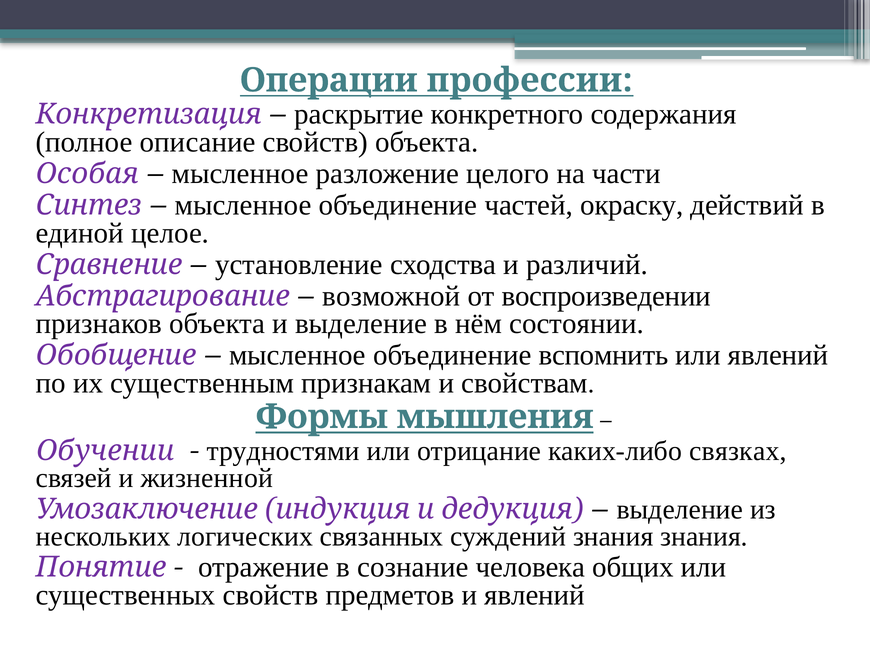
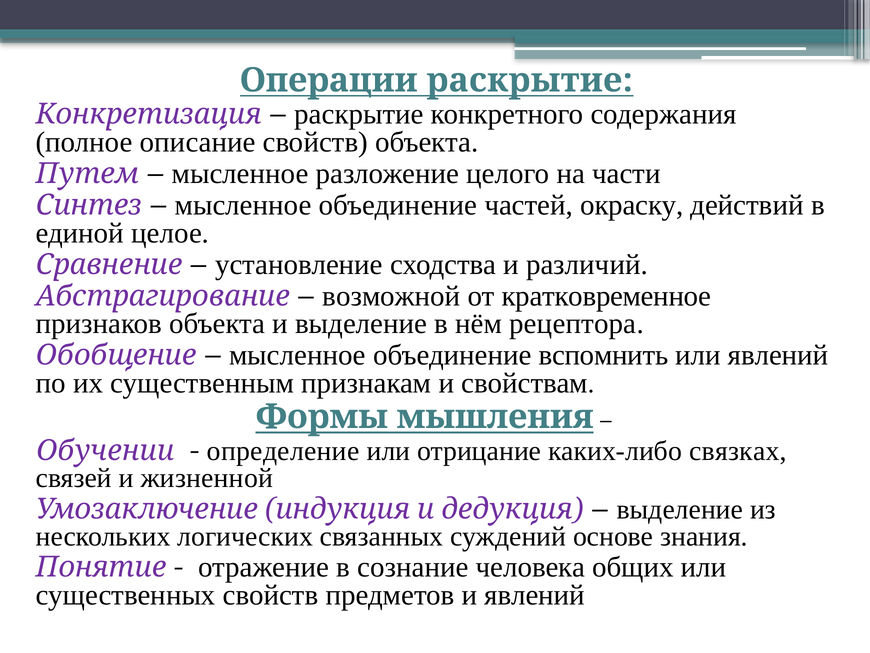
Операции профессии: профессии -> раскрытие (530, 80)
Особая: Особая -> Путем (87, 174)
воспроизведении: воспроизведении -> кратковременное (606, 296)
состоянии: состоянии -> рецептора (576, 324)
трудностями: трудностями -> определение (283, 451)
суждений знания: знания -> основе (613, 536)
